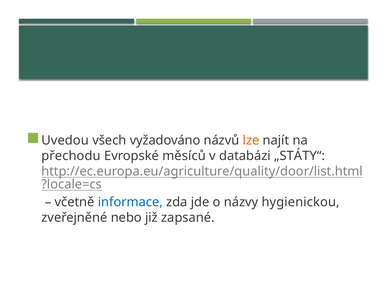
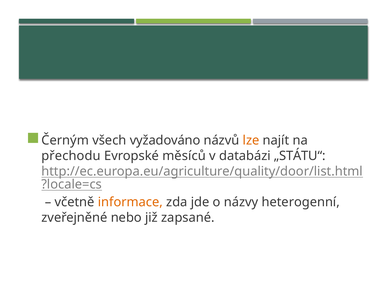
Uvedou: Uvedou -> Černým (65, 140)
„STÁTY“: „STÁTY“ -> „STÁTU“ (300, 155)
informace colour: blue -> orange (130, 201)
hygienickou: hygienickou -> heterogenní (301, 201)
